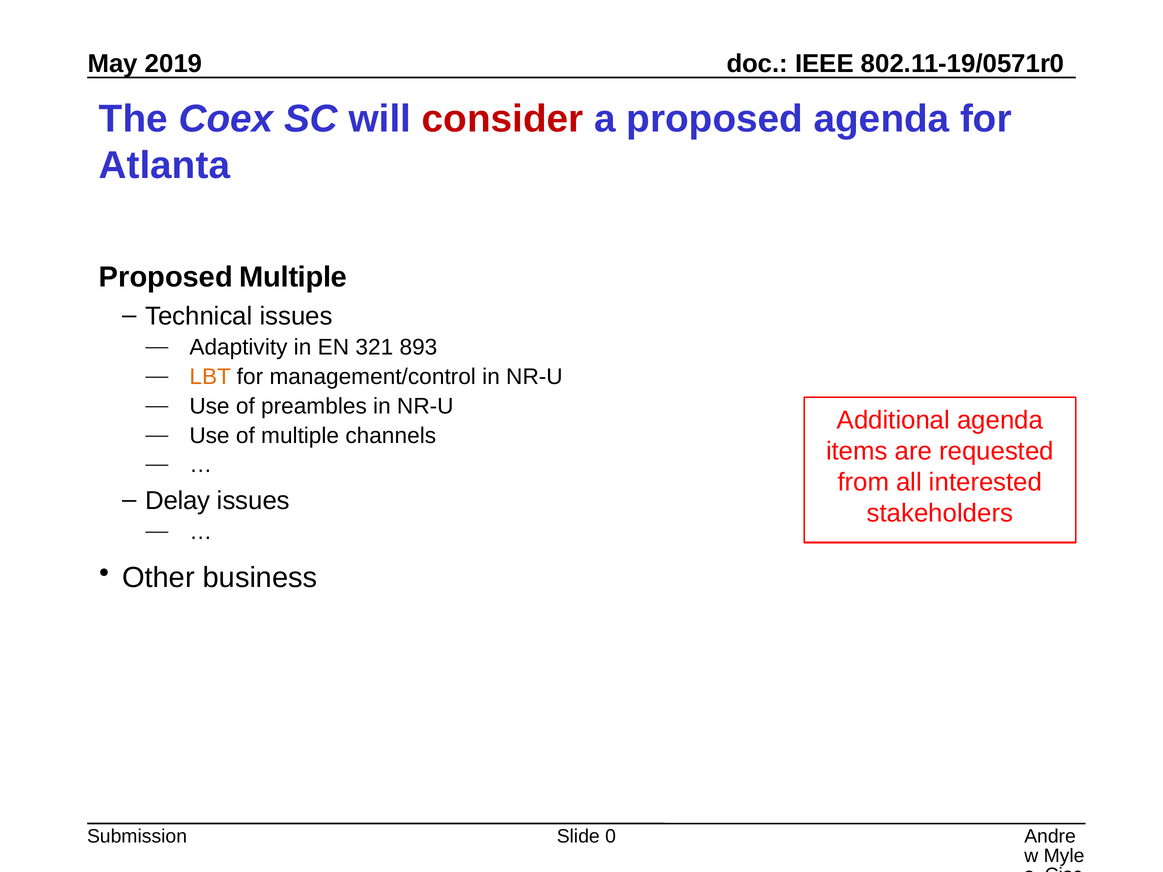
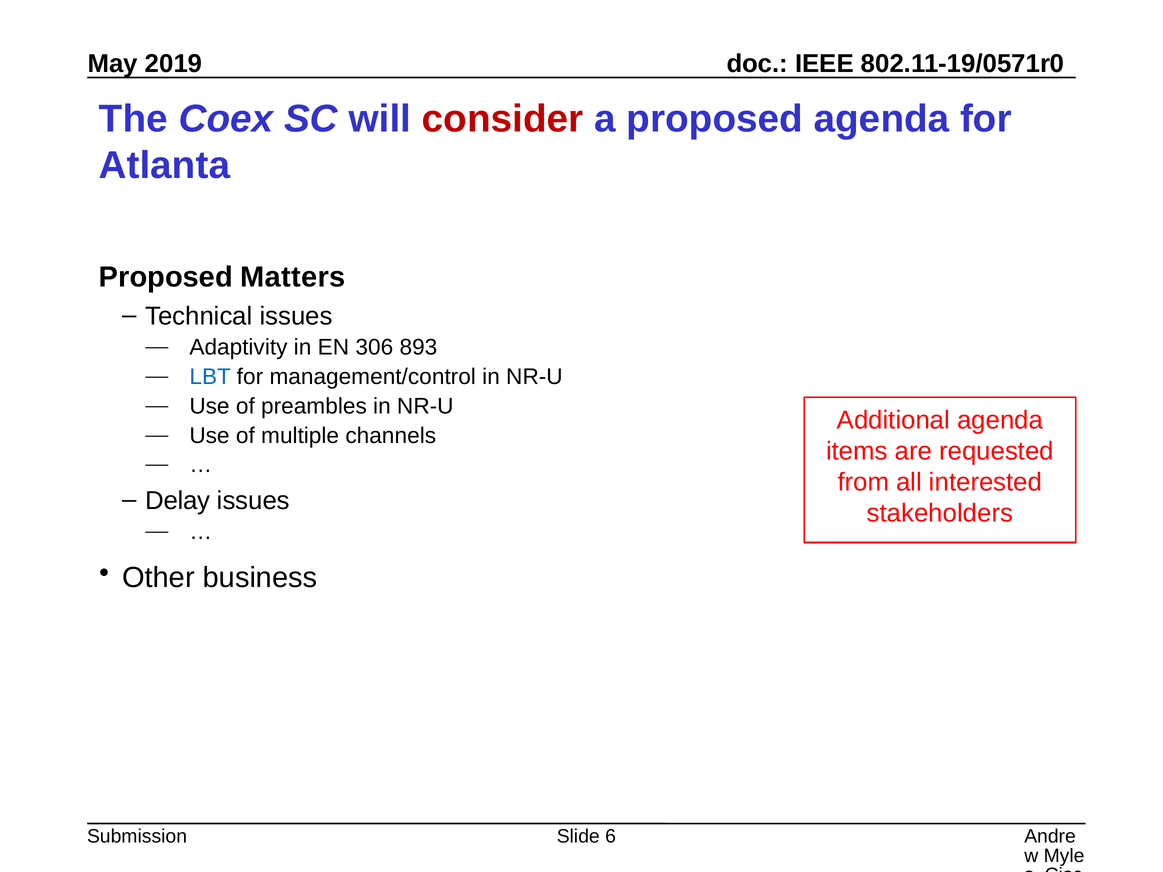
Proposed Multiple: Multiple -> Matters (293, 277)
321: 321 -> 306 (374, 348)
LBT colour: orange -> blue (210, 377)
0: 0 -> 6 (611, 837)
